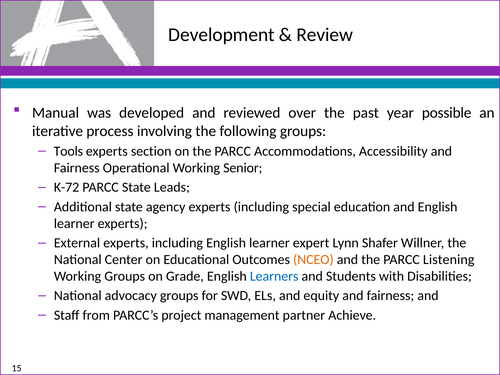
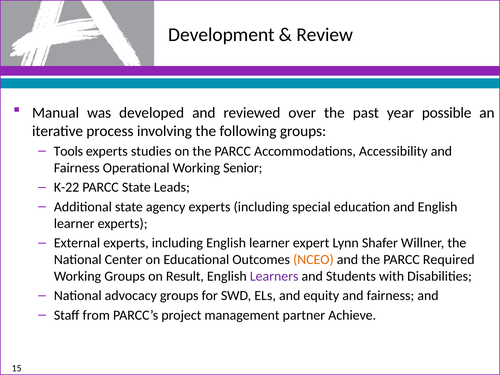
section: section -> studies (151, 151)
K-72: K-72 -> K-22 (67, 187)
Listening: Listening -> Required (449, 260)
Grade: Grade -> Result (185, 276)
Learners colour: blue -> purple (274, 276)
